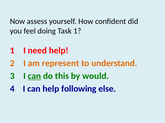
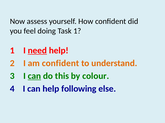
need underline: none -> present (37, 51)
am represent: represent -> confident (60, 64)
would: would -> colour (96, 76)
